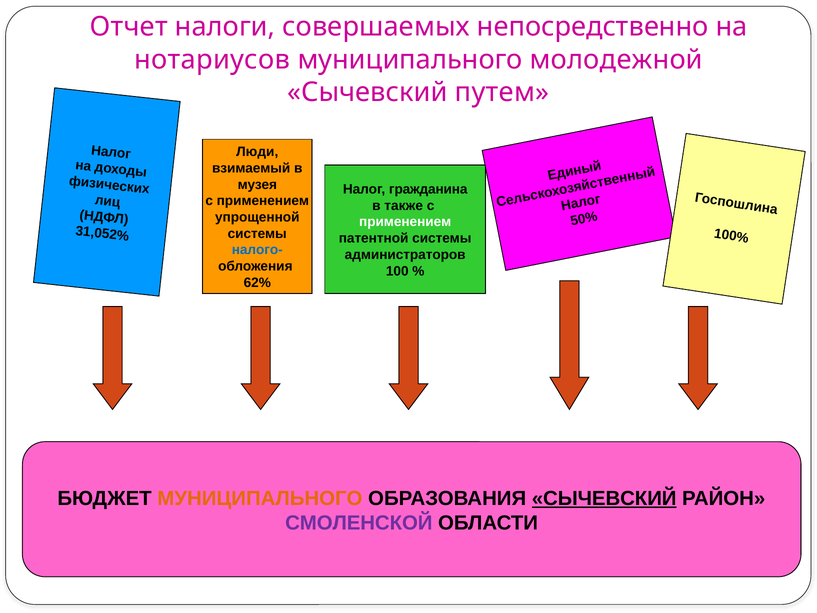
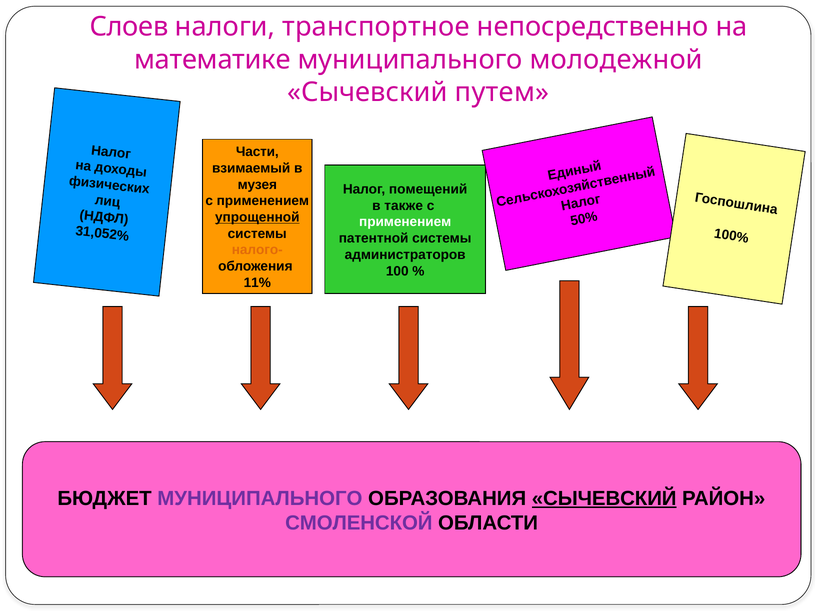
Отчет: Отчет -> Слоев (129, 27)
совершаемых: совершаемых -> транспортное (376, 27)
нотариусов: нотариусов -> математике (212, 60)
Люди: Люди -> Части (257, 152)
гражданина: гражданина -> помещений (428, 189)
упрощенной underline: none -> present (257, 217)
налого- colour: blue -> orange (257, 250)
62%: 62% -> 11% (257, 283)
МУНИЦИПАЛЬНОГО colour: orange -> purple (260, 498)
